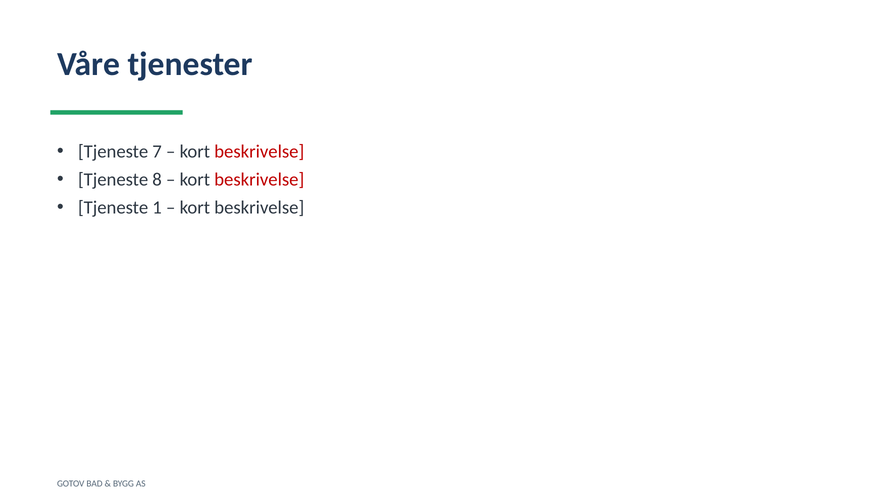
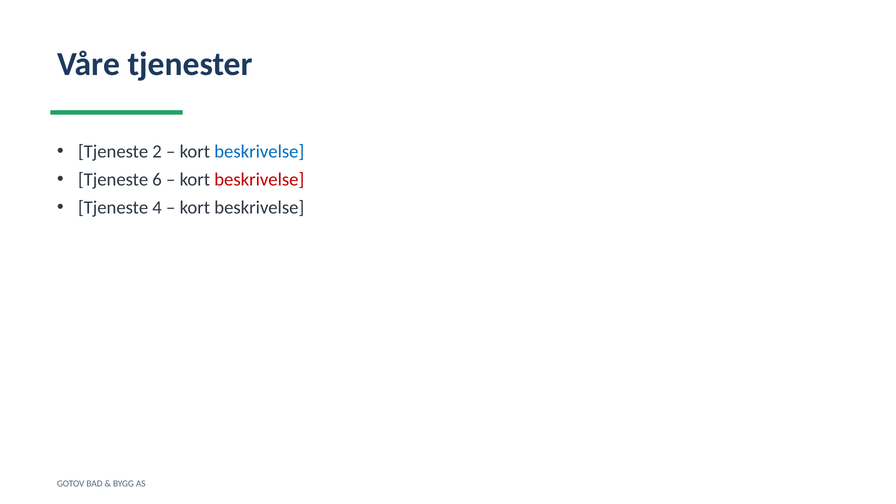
7: 7 -> 2 (157, 152)
beskrivelse colour: red -> blue (259, 152)
8: 8 -> 6 (157, 180)
1: 1 -> 4 (157, 208)
